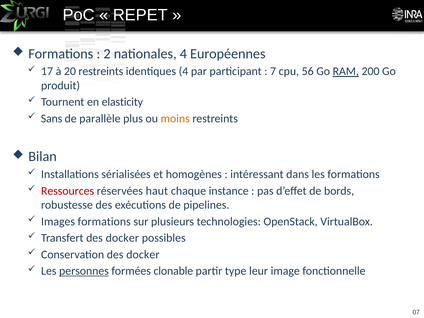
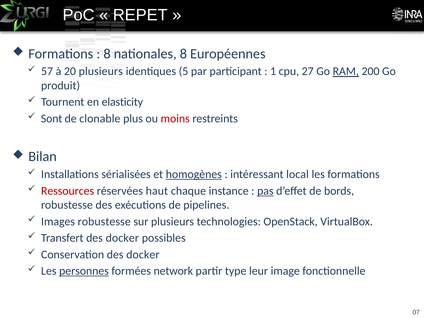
2: 2 -> 8 (107, 54)
nationales 4: 4 -> 8 (183, 54)
17: 17 -> 57 (47, 71)
20 restreints: restreints -> plusieurs (101, 71)
identiques 4: 4 -> 5 (184, 71)
7: 7 -> 1 (273, 71)
56: 56 -> 27 (308, 71)
Sans: Sans -> Sont (52, 119)
parallèle: parallèle -> clonable (100, 119)
moins colour: orange -> red (175, 119)
homogènes underline: none -> present (194, 174)
dans: dans -> local (298, 174)
pas underline: none -> present (265, 191)
Images formations: formations -> robustesse (104, 222)
clonable: clonable -> network (173, 271)
